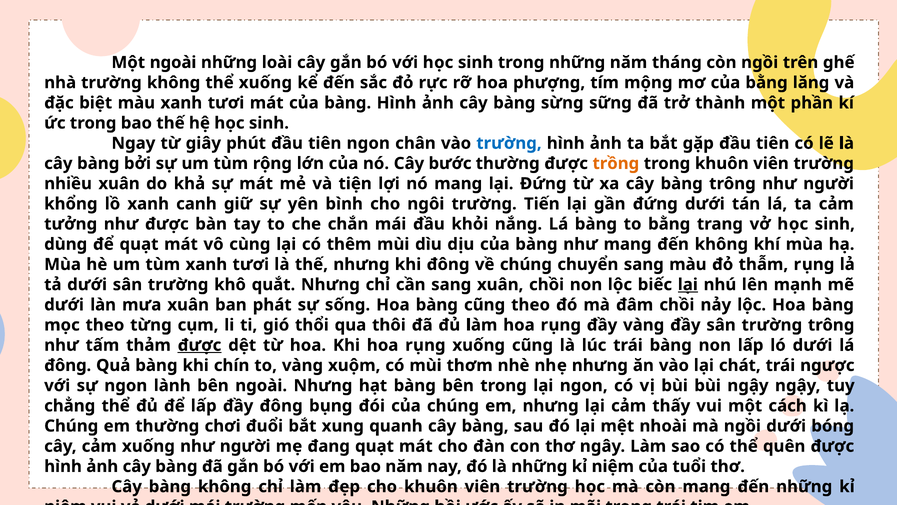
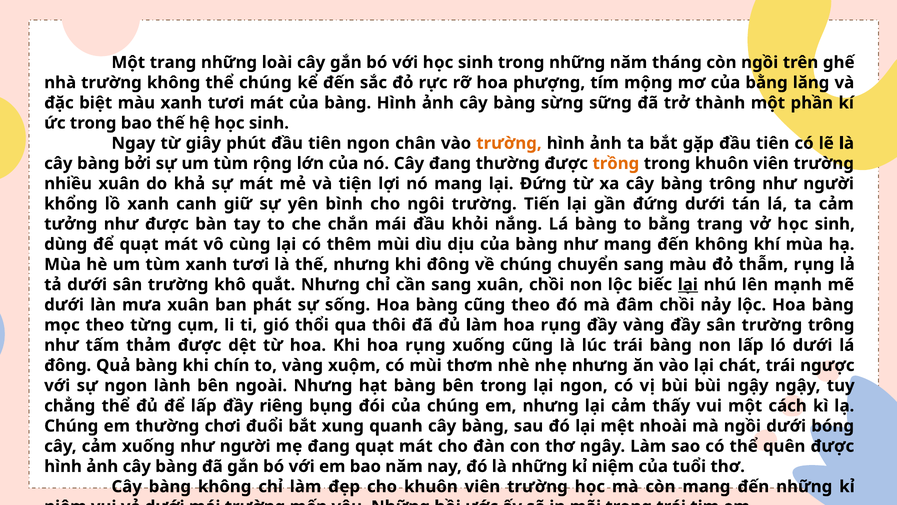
Một ngoài: ngoài -> trang (173, 62)
thể xuống: xuống -> chúng (265, 83)
trường colour: blue -> orange (509, 143)
Cây bước: bước -> đang (450, 163)
được underline: present -> none (200, 345)
đầy đông: đông -> riêng (281, 405)
